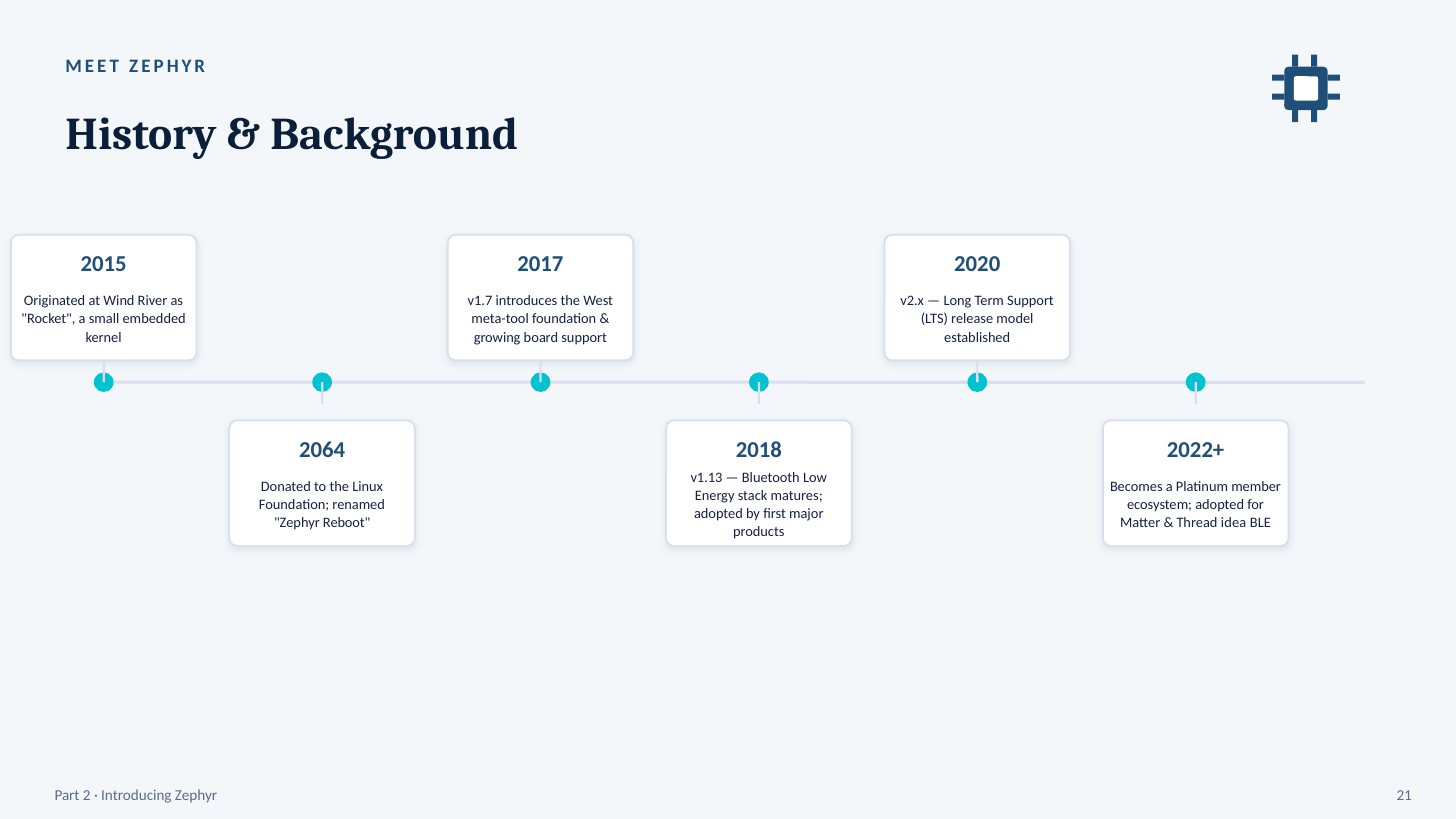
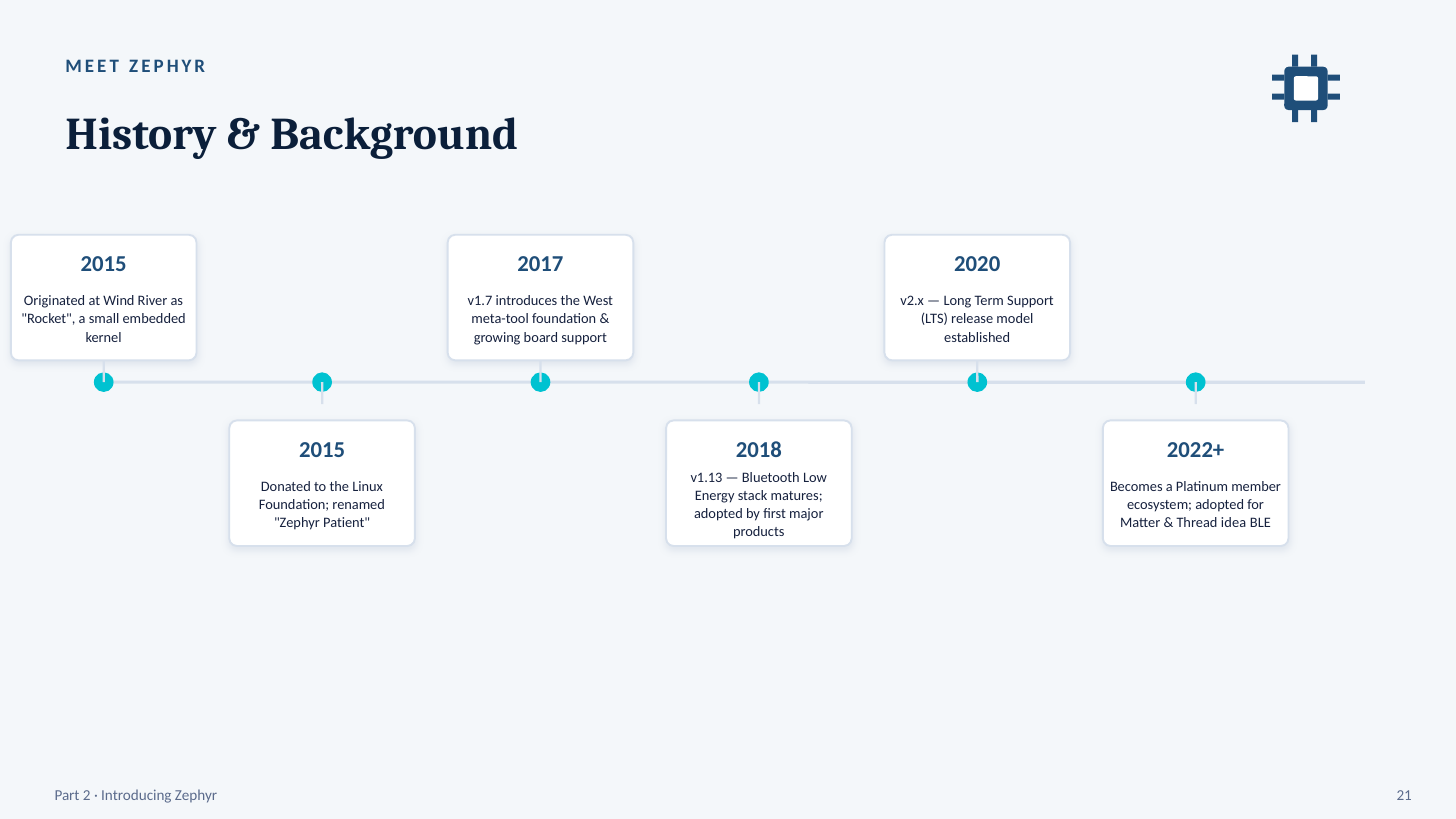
2064: 2064 -> 2015 (322, 450)
Reboot: Reboot -> Patient (347, 523)
